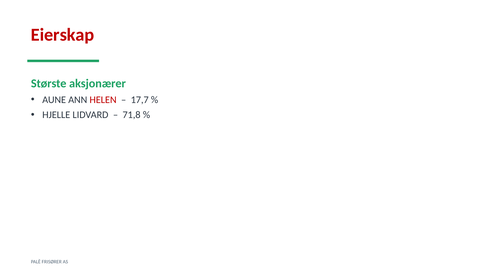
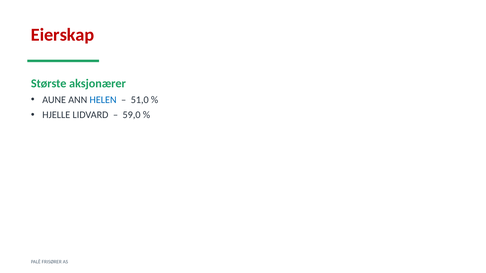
HELEN colour: red -> blue (103, 100)
17,7: 17,7 -> 51,0 (140, 100)
71,8: 71,8 -> 59,0 (132, 115)
